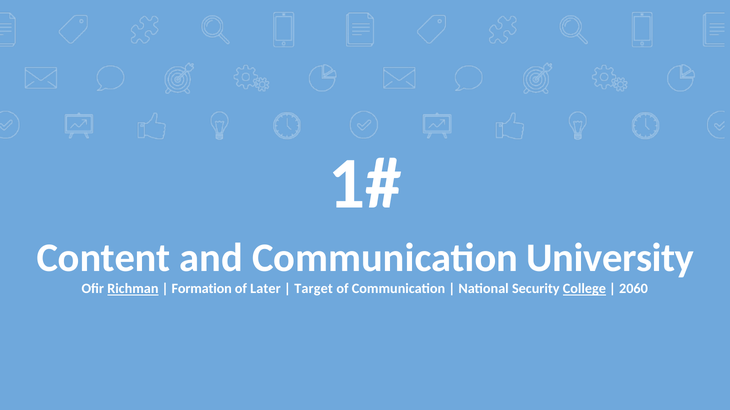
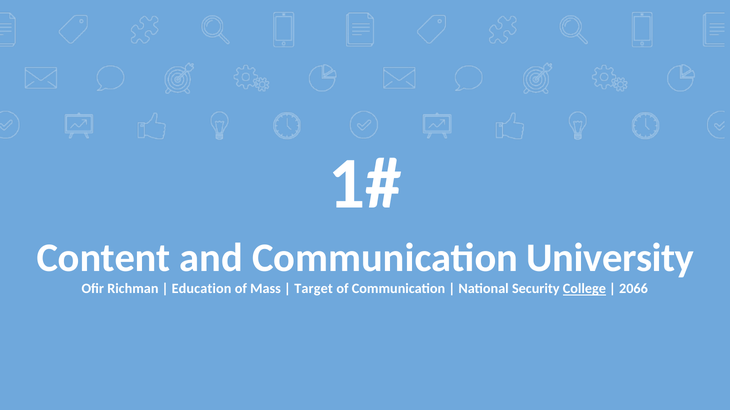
Richman underline: present -> none (133, 289)
Formation: Formation -> Education (202, 289)
Later: Later -> Mass (266, 289)
2060: 2060 -> 2066 (633, 289)
